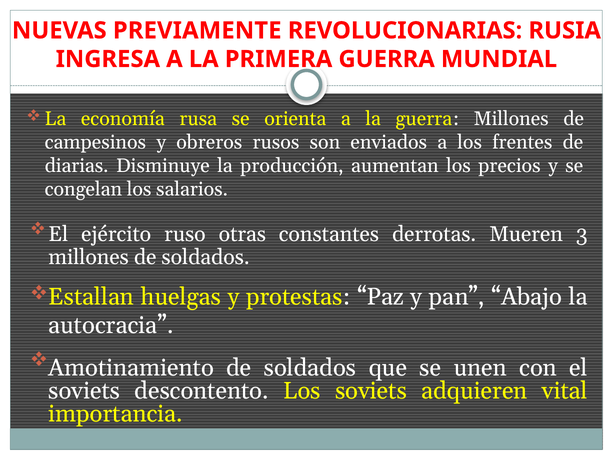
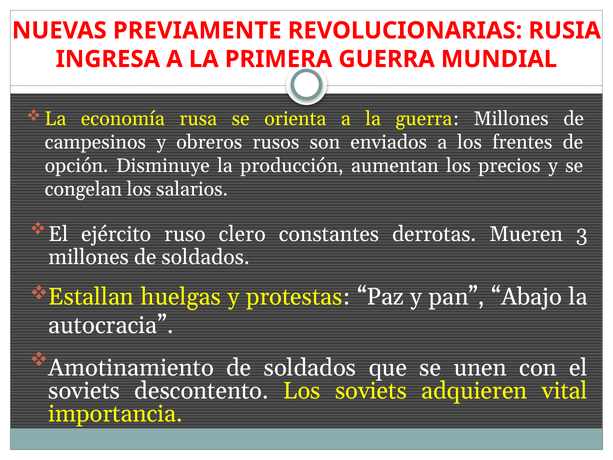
diarias: diarias -> opción (77, 165)
otras: otras -> clero (242, 234)
